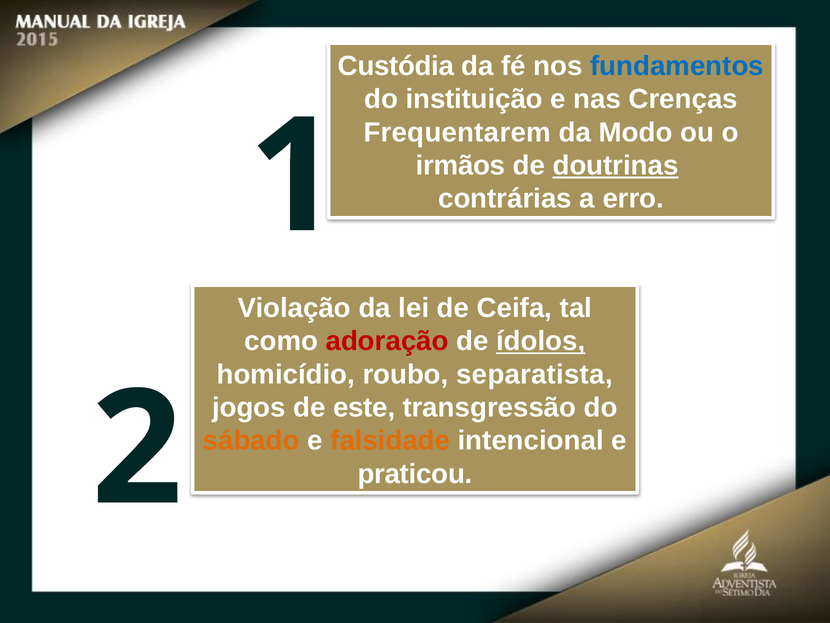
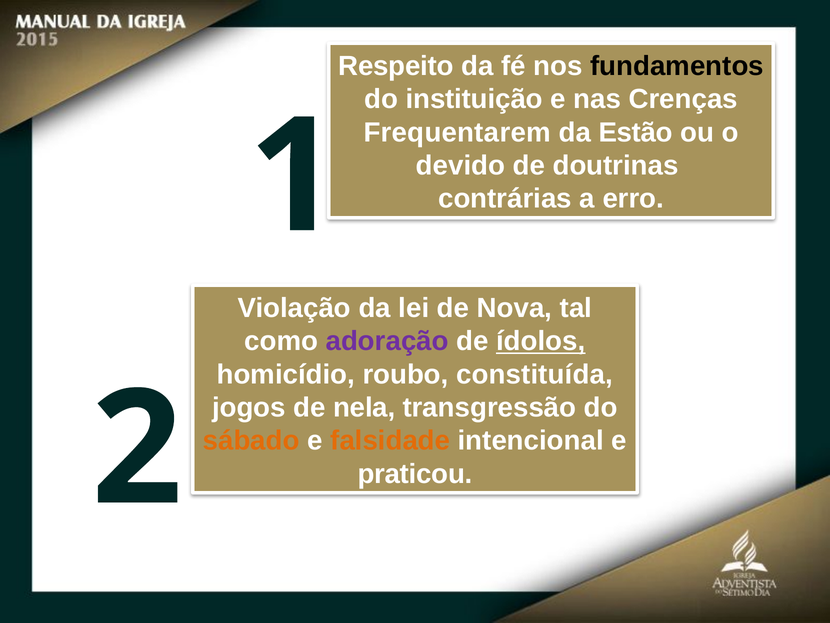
Custódia: Custódia -> Respeito (396, 66)
fundamentos colour: blue -> black (677, 66)
Modo: Modo -> Estão (636, 132)
irmãos: irmãos -> devido (460, 165)
doutrinas underline: present -> none (616, 165)
Ceifa: Ceifa -> Nova (514, 308)
adoração colour: red -> purple (387, 341)
separatista: separatista -> constituída (535, 374)
este: este -> nela (364, 407)
